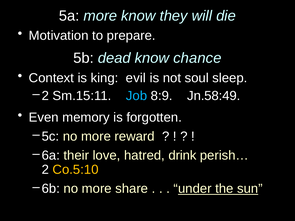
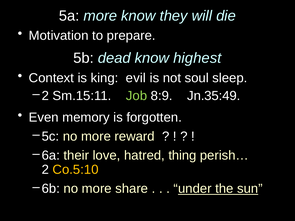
chance: chance -> highest (197, 58)
Job colour: light blue -> light green (137, 96)
Jn.58:49: Jn.58:49 -> Jn.35:49 (214, 96)
drink: drink -> thing (182, 156)
